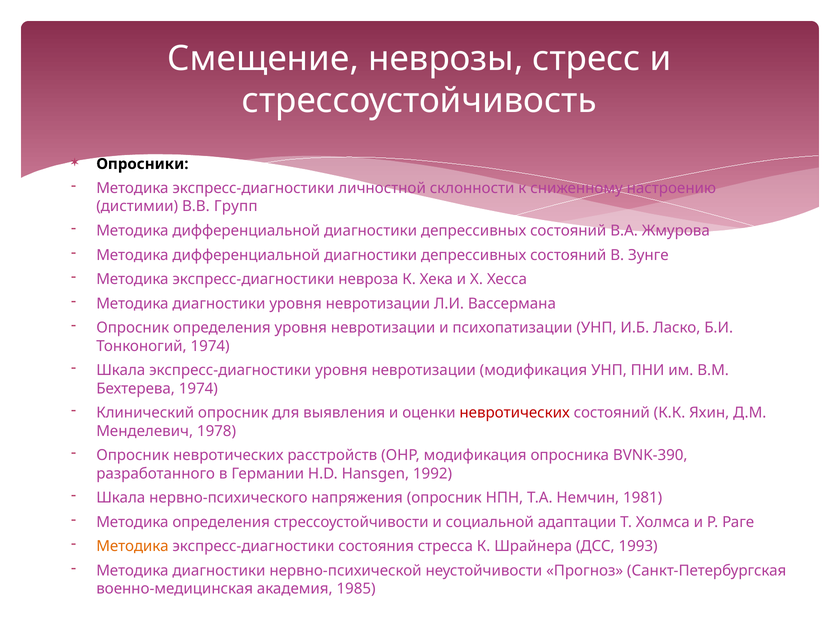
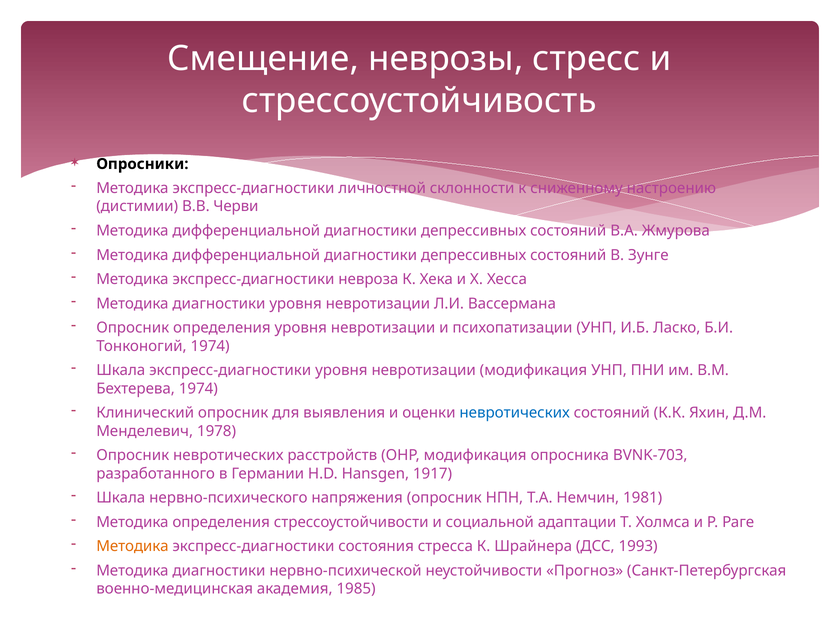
Групп: Групп -> Черви (236, 206)
невротических colour: red -> blue (515, 412)
BVNK-390: BVNK-390 -> BVNK-703 (650, 455)
1992: 1992 -> 1917 (433, 473)
